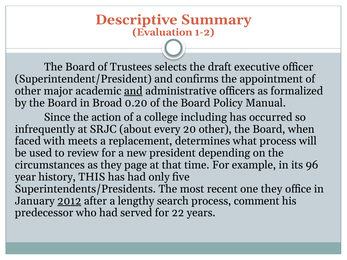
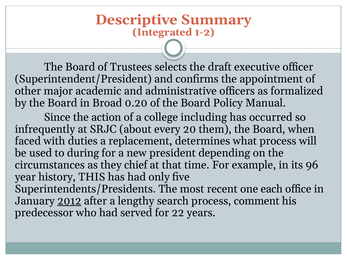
Evaluation: Evaluation -> Integrated (162, 32)
and underline: present -> none (133, 91)
20 other: other -> them (215, 129)
meets: meets -> duties (83, 141)
review: review -> during (83, 153)
page: page -> chief (136, 165)
one they: they -> each (272, 189)
